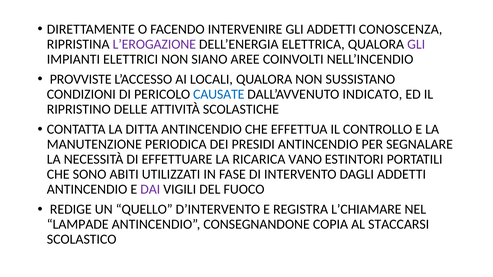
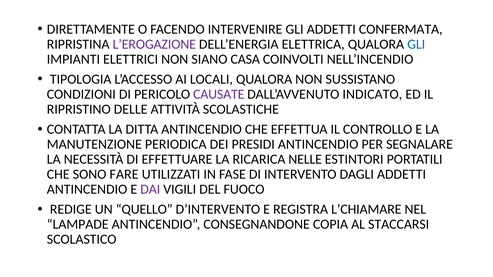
CONOSCENZA: CONOSCENZA -> CONFERMATA (401, 29)
GLI colour: purple -> blue (416, 44)
AREE: AREE -> CASA (245, 59)
PROVVISTE: PROVVISTE -> TIPOLOGIA (81, 79)
CAUSATE colour: blue -> purple (219, 94)
VANO: VANO -> NELLE (305, 159)
ABITI: ABITI -> FARE (124, 174)
